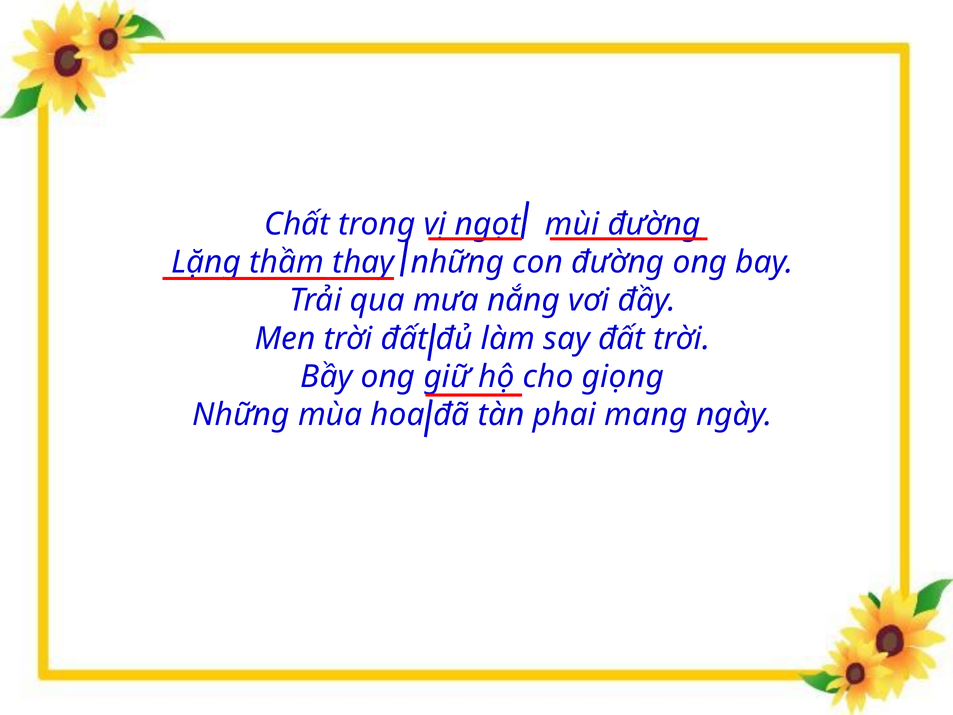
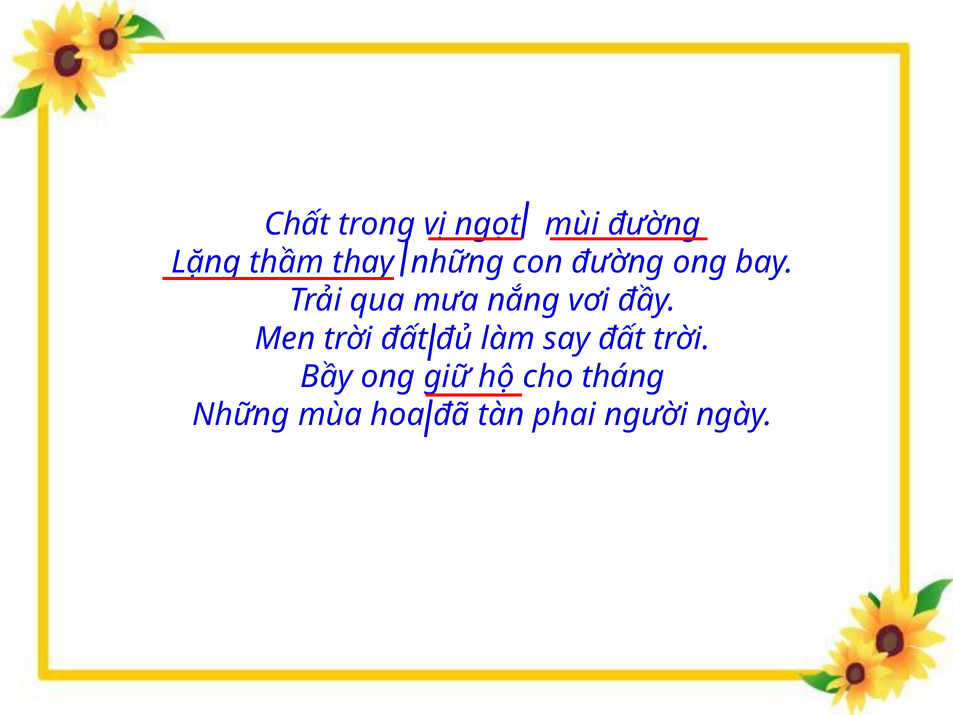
giọng: giọng -> tháng (623, 377)
mang: mang -> người (646, 415)
